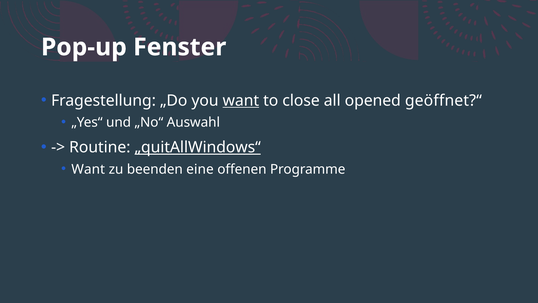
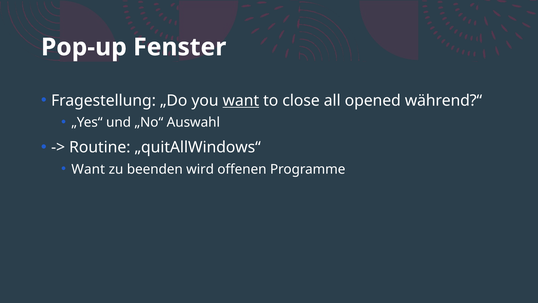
geöffnet?“: geöffnet?“ -> während?“ (443, 100)
„quitAllWindows“ underline: present -> none (198, 147)
eine: eine -> wird (200, 169)
